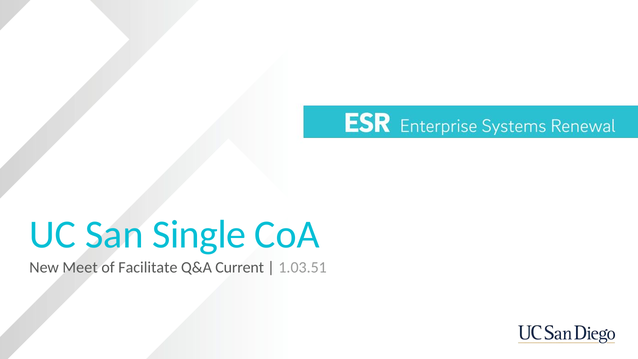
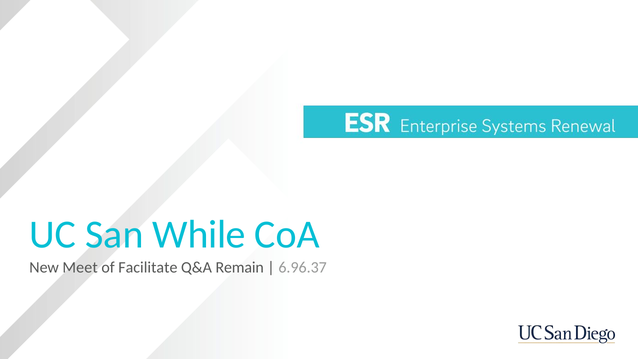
Single: Single -> While (199, 235)
Current: Current -> Remain (240, 267)
1.03.51: 1.03.51 -> 6.96.37 (303, 267)
